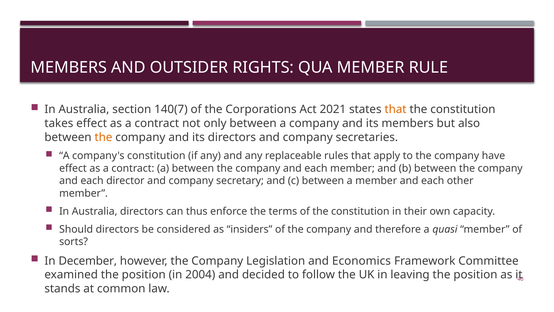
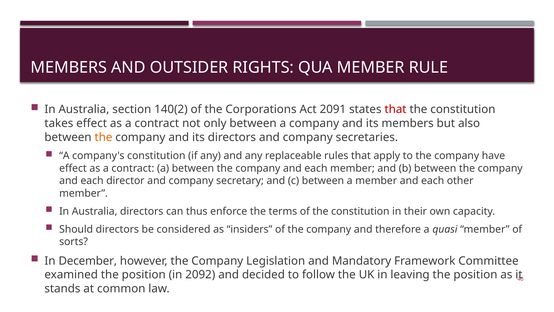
140(7: 140(7 -> 140(2 (171, 109)
2021: 2021 -> 2091 (333, 109)
that colour: orange -> red (396, 109)
Economics: Economics -> Mandatory (362, 261)
2004: 2004 -> 2092 (200, 274)
